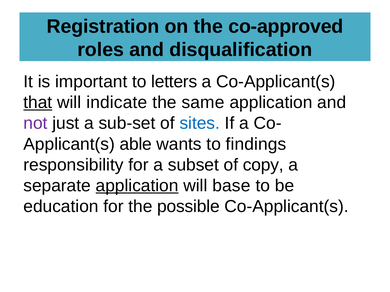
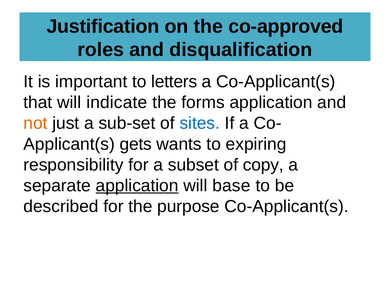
Registration: Registration -> Justification (103, 26)
that underline: present -> none (38, 103)
same: same -> forms (203, 103)
not colour: purple -> orange (35, 123)
able: able -> gets (136, 144)
findings: findings -> expiring (256, 144)
education: education -> described (61, 207)
possible: possible -> purpose (188, 207)
